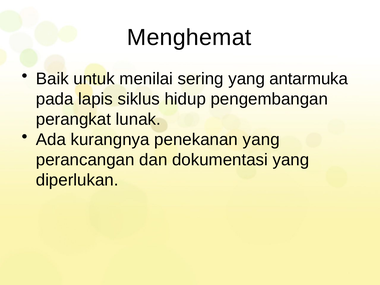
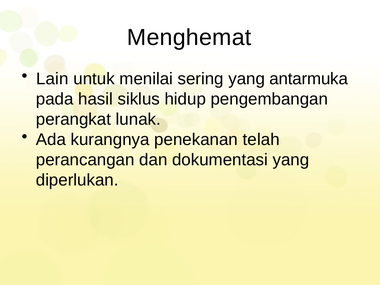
Baik: Baik -> Lain (52, 79)
lapis: lapis -> hasil (96, 99)
penekanan yang: yang -> telah (261, 140)
